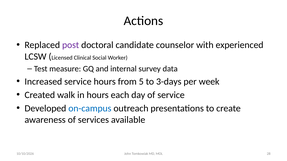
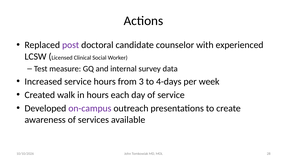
5: 5 -> 3 (141, 82)
3-days: 3-days -> 4-days (169, 82)
on-campus colour: blue -> purple (90, 109)
